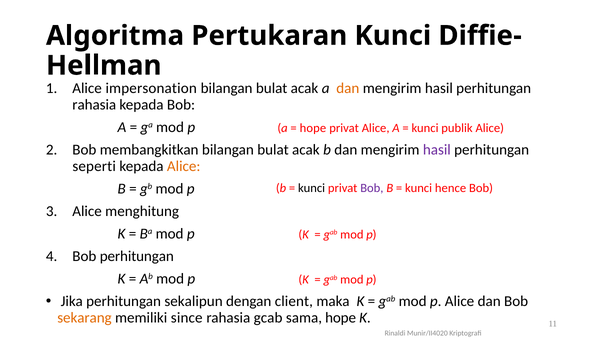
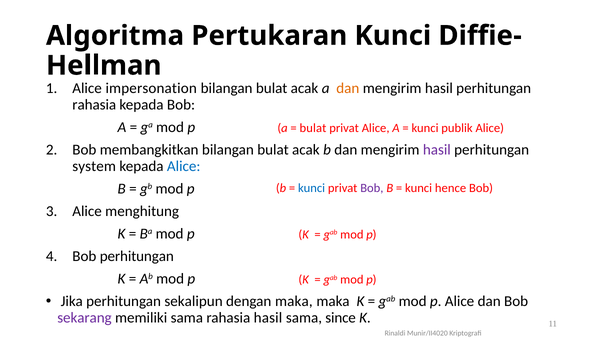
hope: hope -> bulat (313, 128)
seperti: seperti -> system (94, 166)
Alice colour: orange -> blue (184, 166)
kunci colour: black -> blue (312, 188)
dengan client: client -> maka (294, 302)
sekarang colour: orange -> purple (84, 318)
memiliki since: since -> sama (187, 318)
rahasia gcab: gcab -> hasil (268, 318)
sama hope: hope -> since (341, 318)
